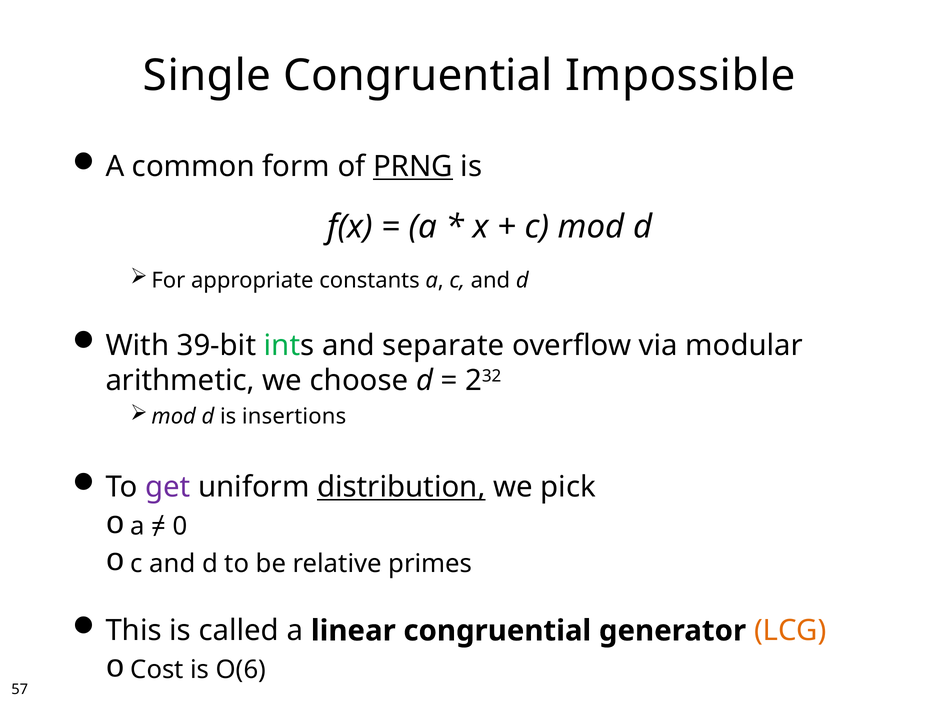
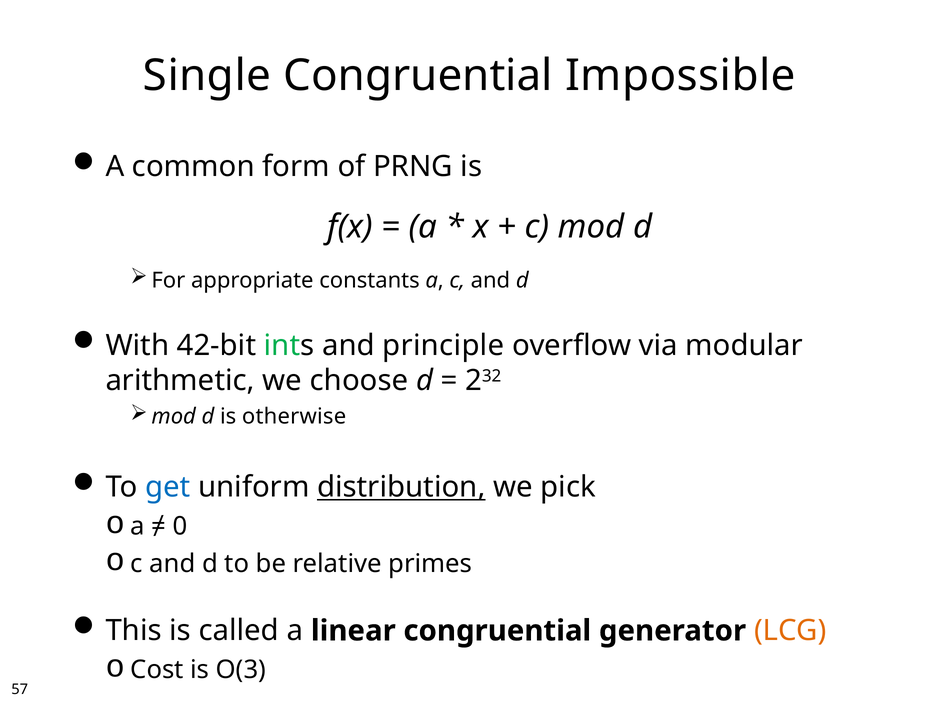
PRNG underline: present -> none (413, 167)
39-bit: 39-bit -> 42-bit (217, 345)
separate: separate -> principle (443, 345)
insertions: insertions -> otherwise (294, 417)
get colour: purple -> blue (168, 487)
O(6: O(6 -> O(3 (241, 670)
